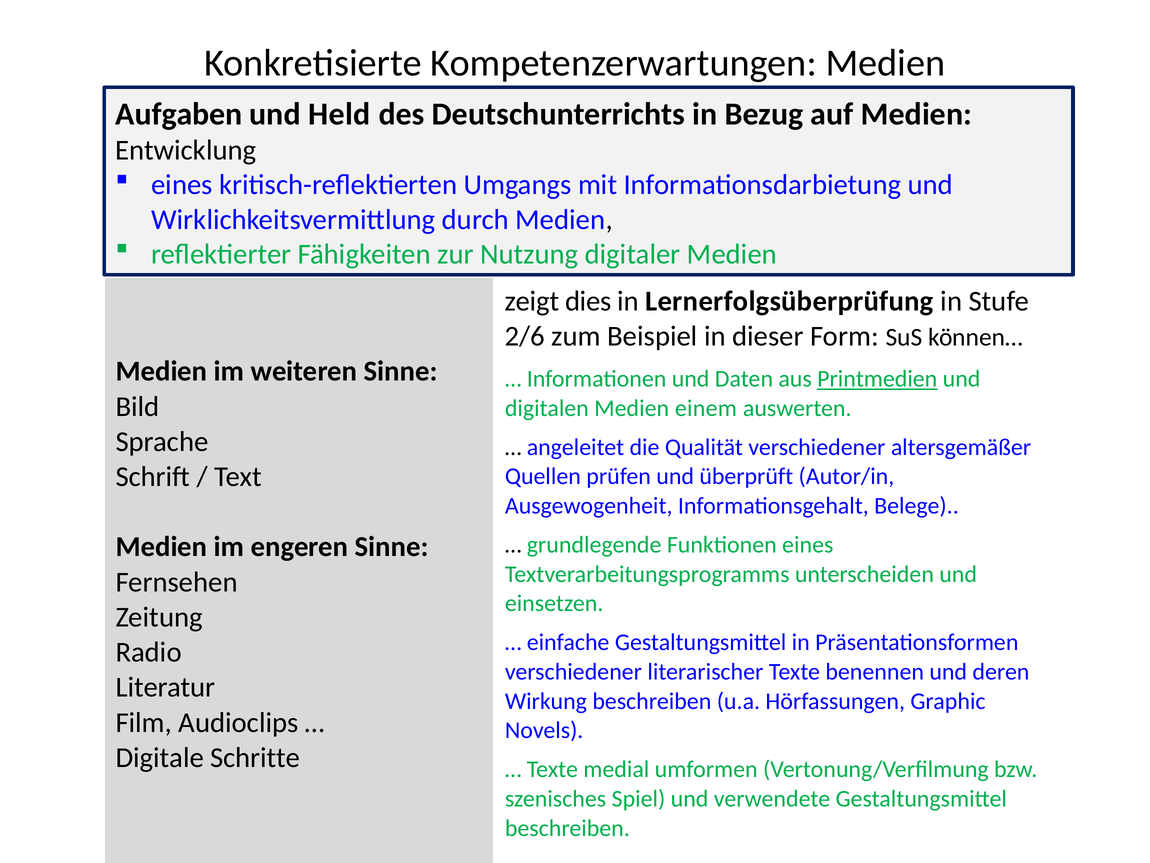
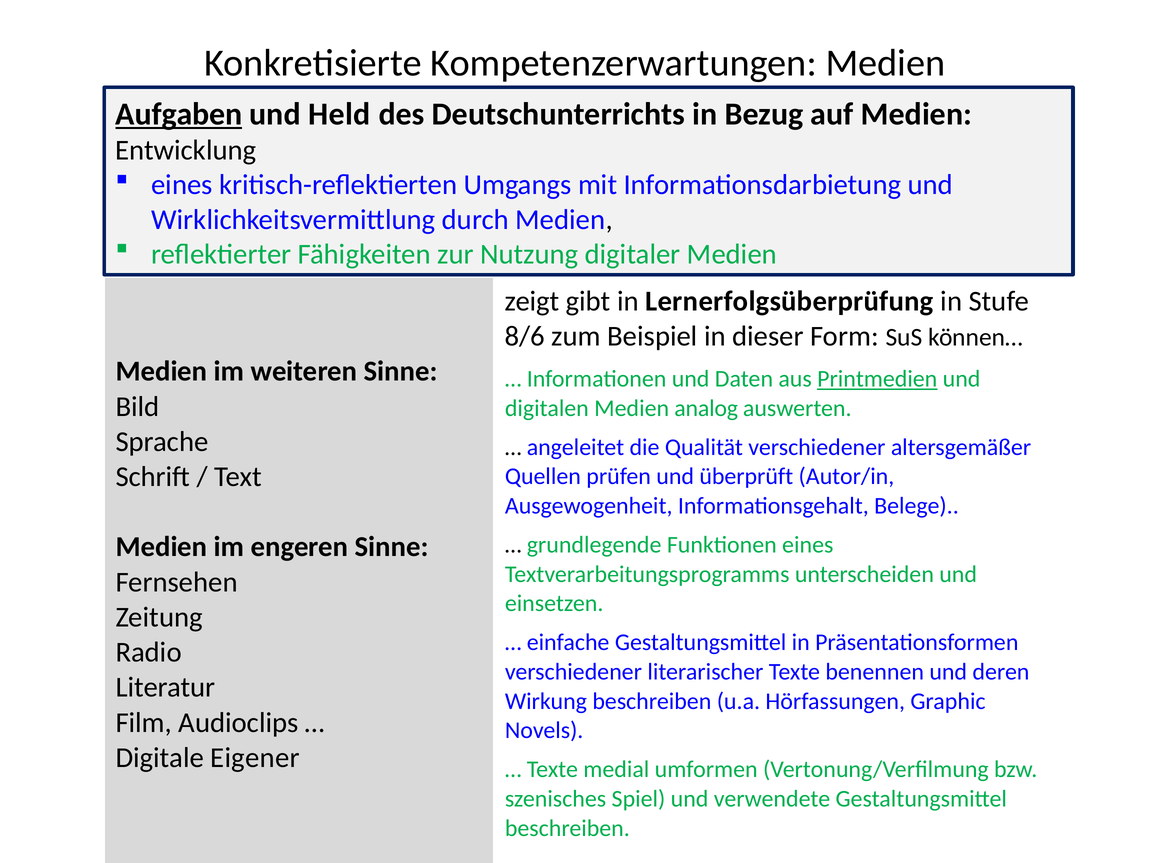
Aufgaben underline: none -> present (179, 114)
dies: dies -> gibt (588, 301)
2/6: 2/6 -> 8/6 (525, 336)
einem: einem -> analog (706, 408)
Schritte: Schritte -> Eigener (255, 757)
